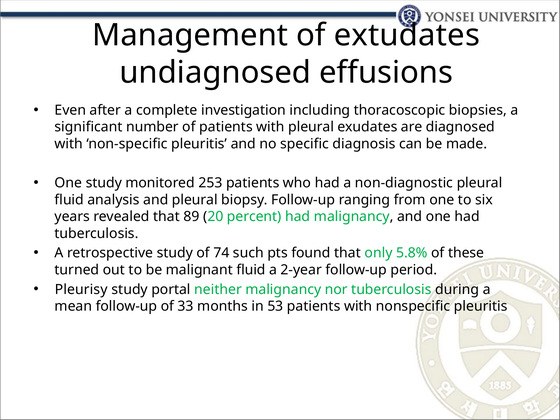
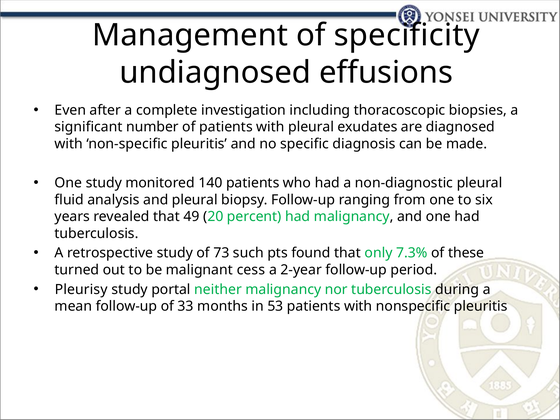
extudates: extudates -> specificity (407, 35)
253: 253 -> 140 (210, 183)
89: 89 -> 49 (191, 217)
74: 74 -> 73 (221, 253)
5.8%: 5.8% -> 7.3% (412, 253)
malignant ﬂuid: ﬂuid -> cess (251, 270)
